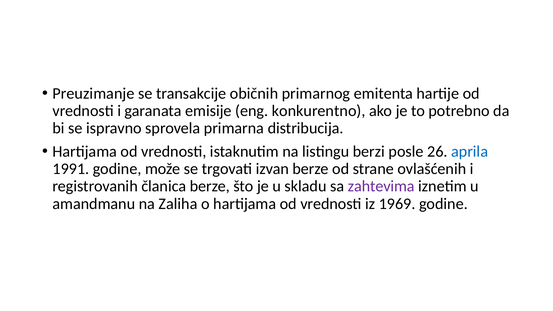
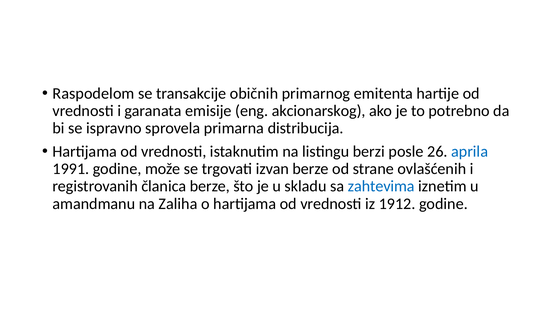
Preuzimanje: Preuzimanje -> Raspodelom (94, 93)
konkurentno: konkurentno -> akcionarskog (319, 111)
zahtevima colour: purple -> blue (381, 186)
1969: 1969 -> 1912 (397, 204)
